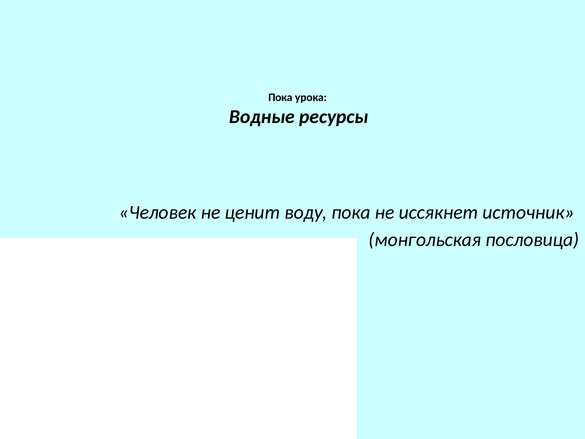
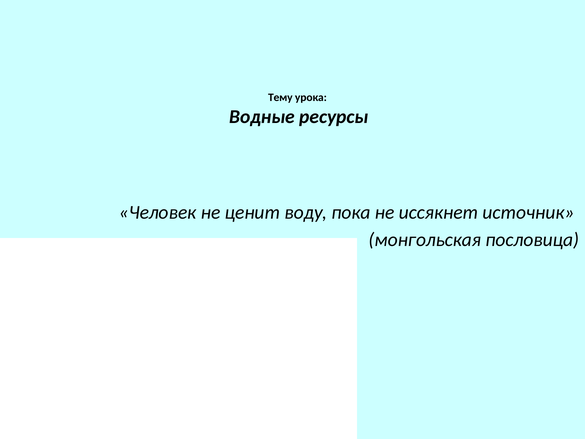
Пока: Пока -> Тему (280, 97)
